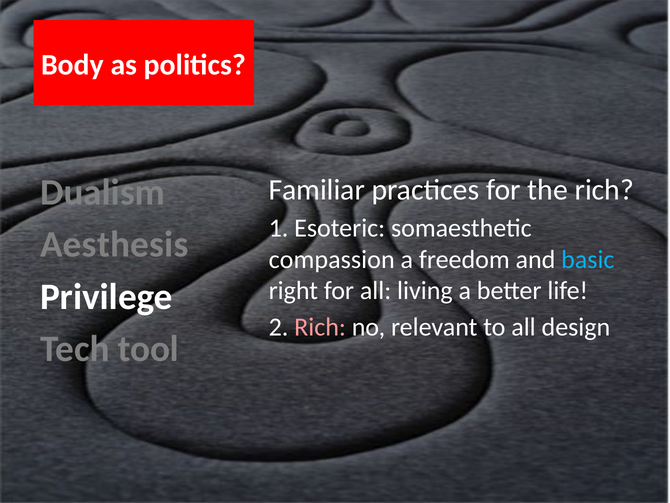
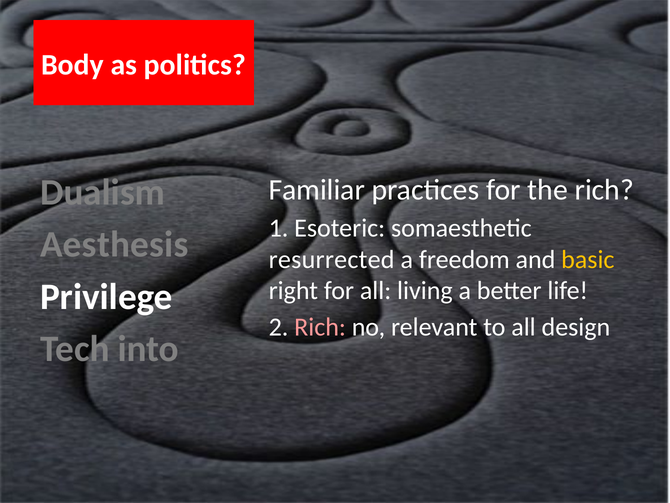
compassion: compassion -> resurrected (332, 259)
basic colour: light blue -> yellow (588, 259)
tool: tool -> into (148, 349)
